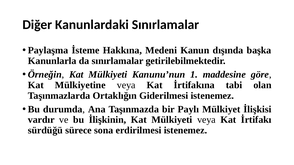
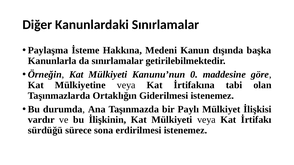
1: 1 -> 0 (194, 75)
